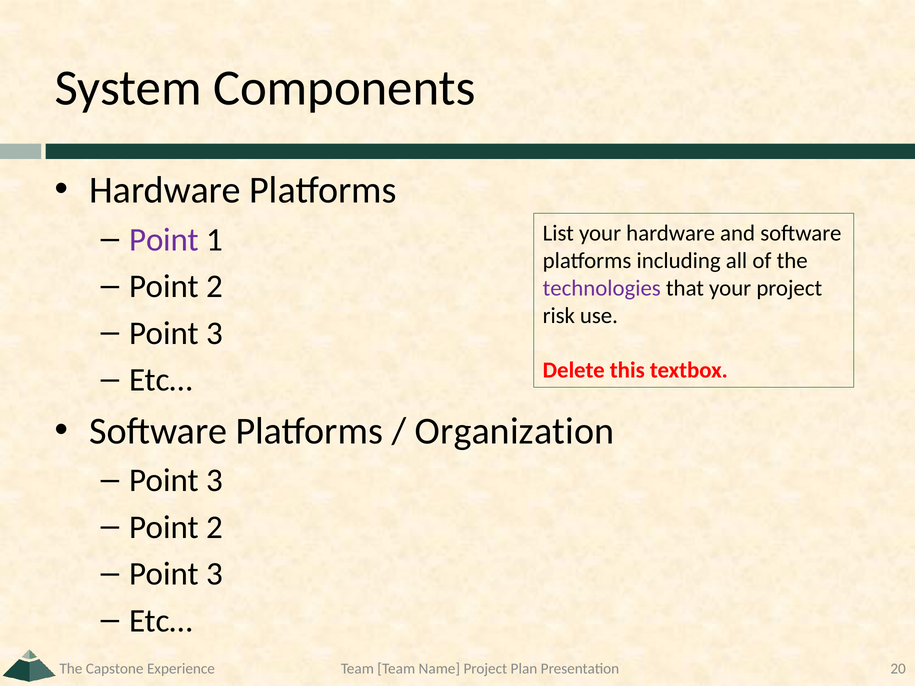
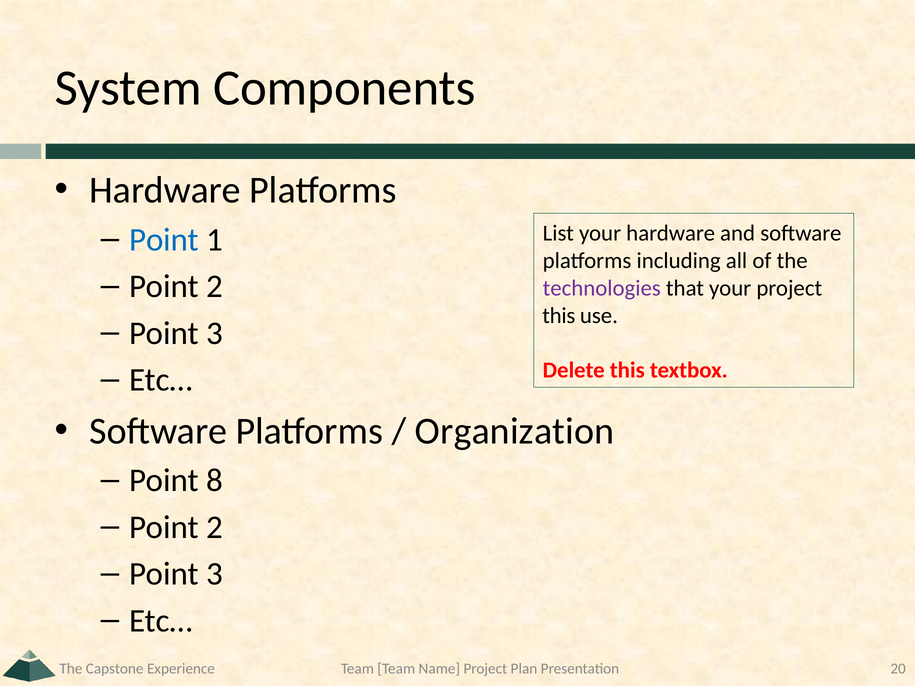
Point colour: purple -> blue (164, 240)
risk: risk -> this (559, 316)
3: 3 -> 8 (215, 481)
